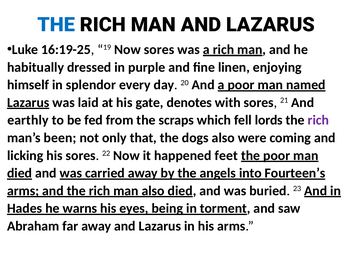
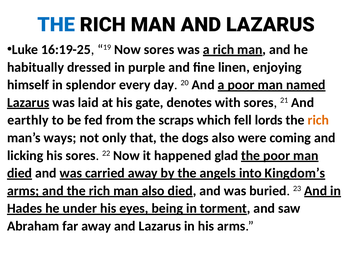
rich colour: purple -> orange (318, 120)
been: been -> ways (60, 138)
feet: feet -> glad (226, 155)
Fourteen’s: Fourteen’s -> Kingdom’s (295, 173)
warns: warns -> under (80, 208)
